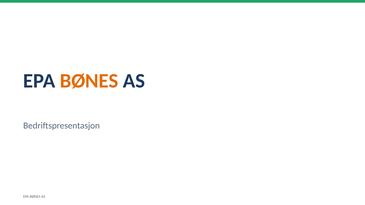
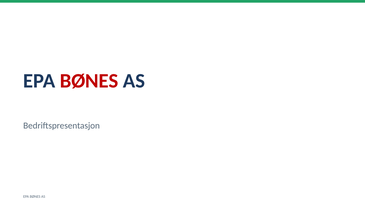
BØNES colour: orange -> red (89, 81)
